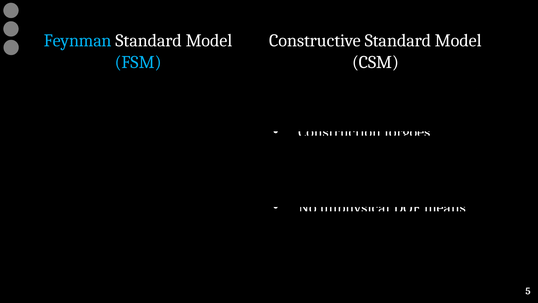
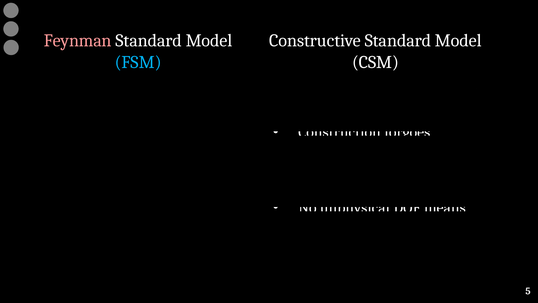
Feynman colour: light blue -> pink (78, 41)
